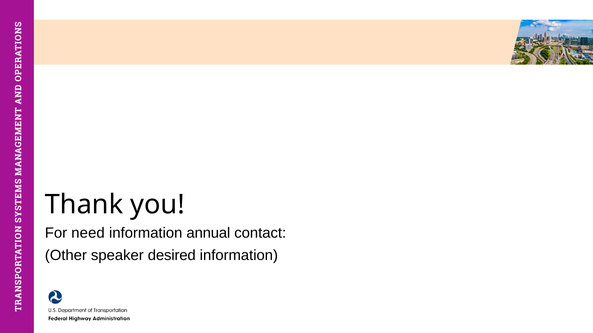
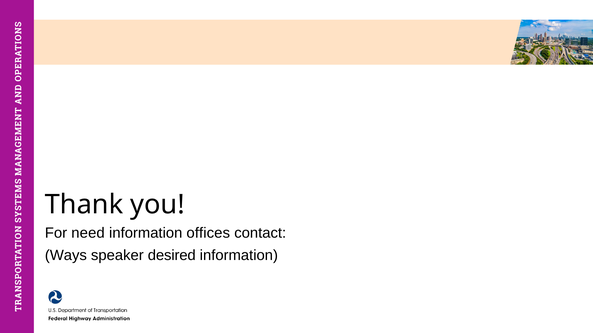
annual: annual -> offices (208, 233)
Other: Other -> Ways (66, 256)
